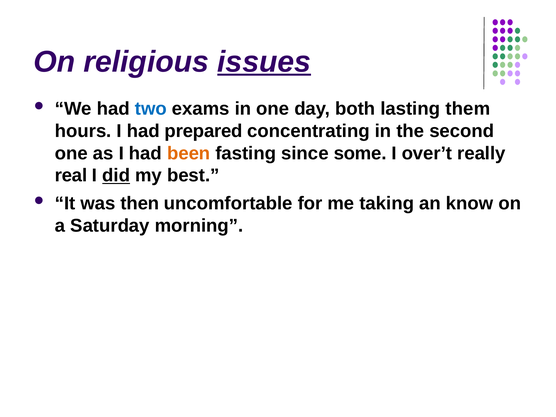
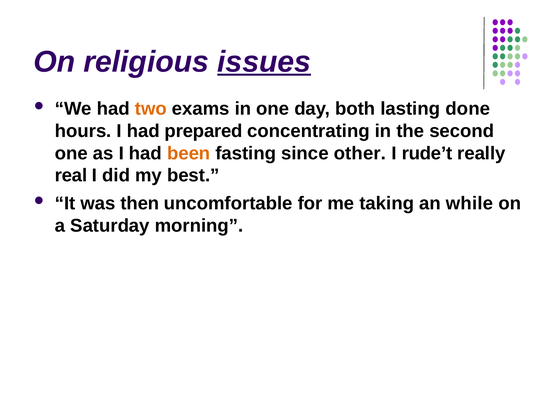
two colour: blue -> orange (151, 109)
them: them -> done (468, 109)
some: some -> other (360, 153)
over’t: over’t -> rude’t (427, 153)
did underline: present -> none (116, 176)
know: know -> while (470, 203)
